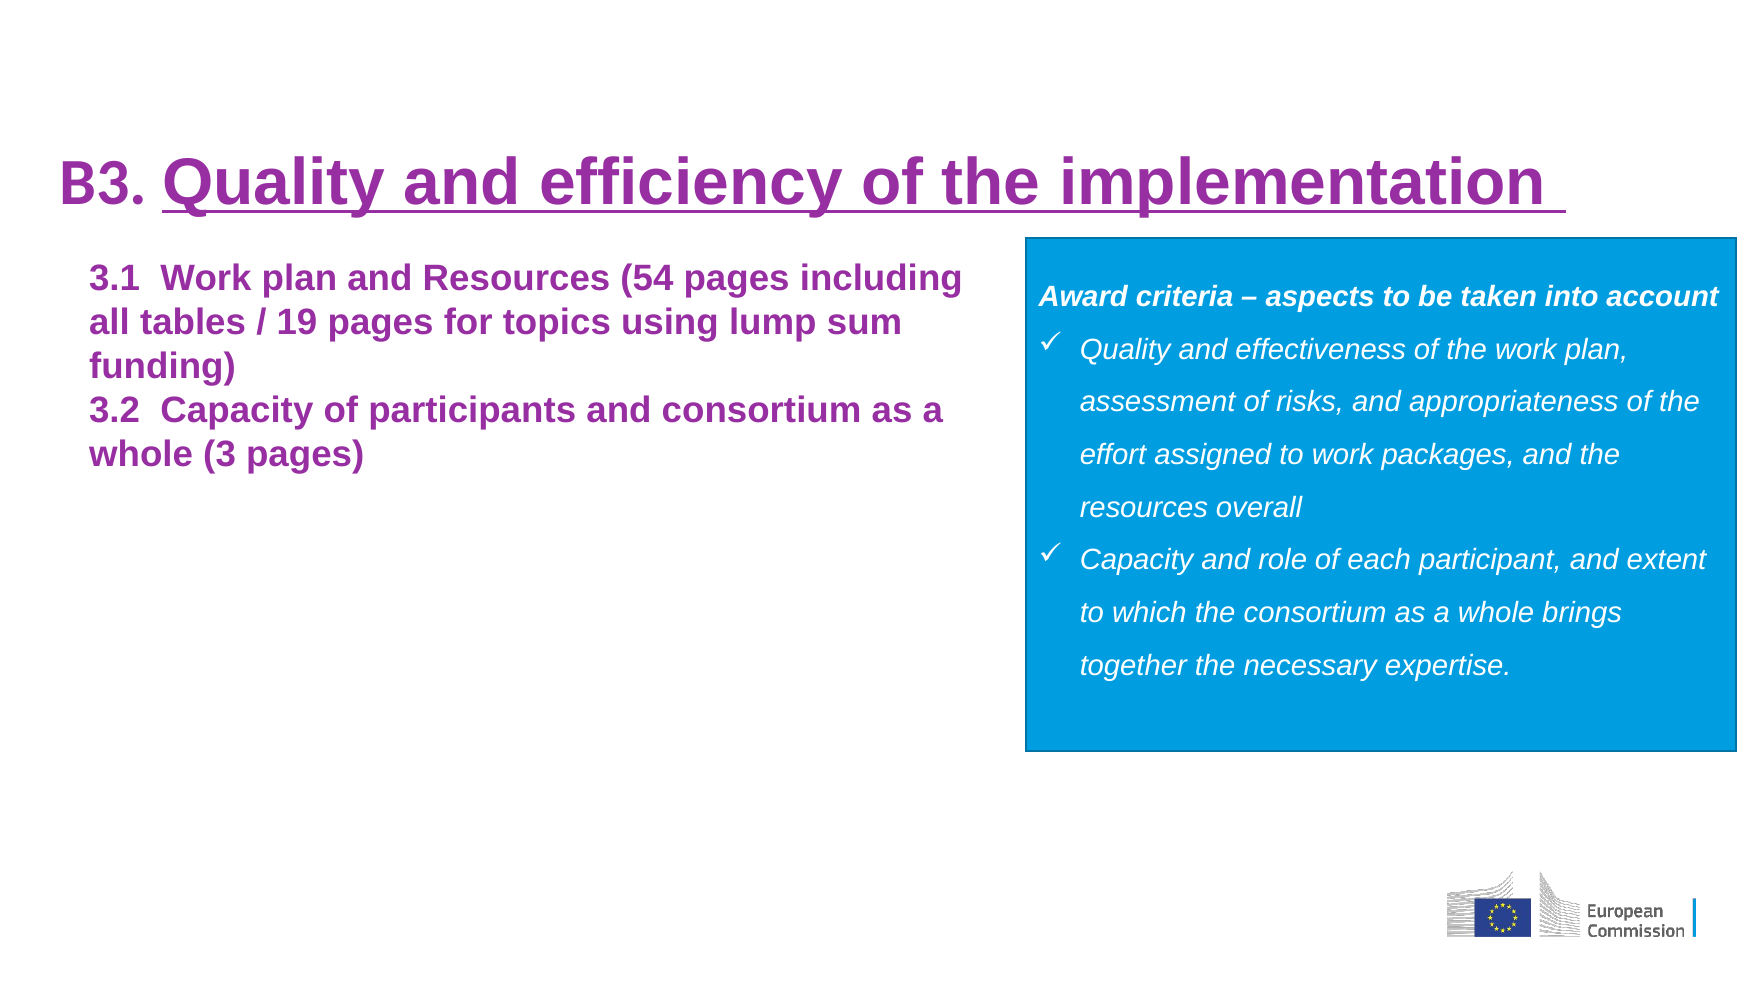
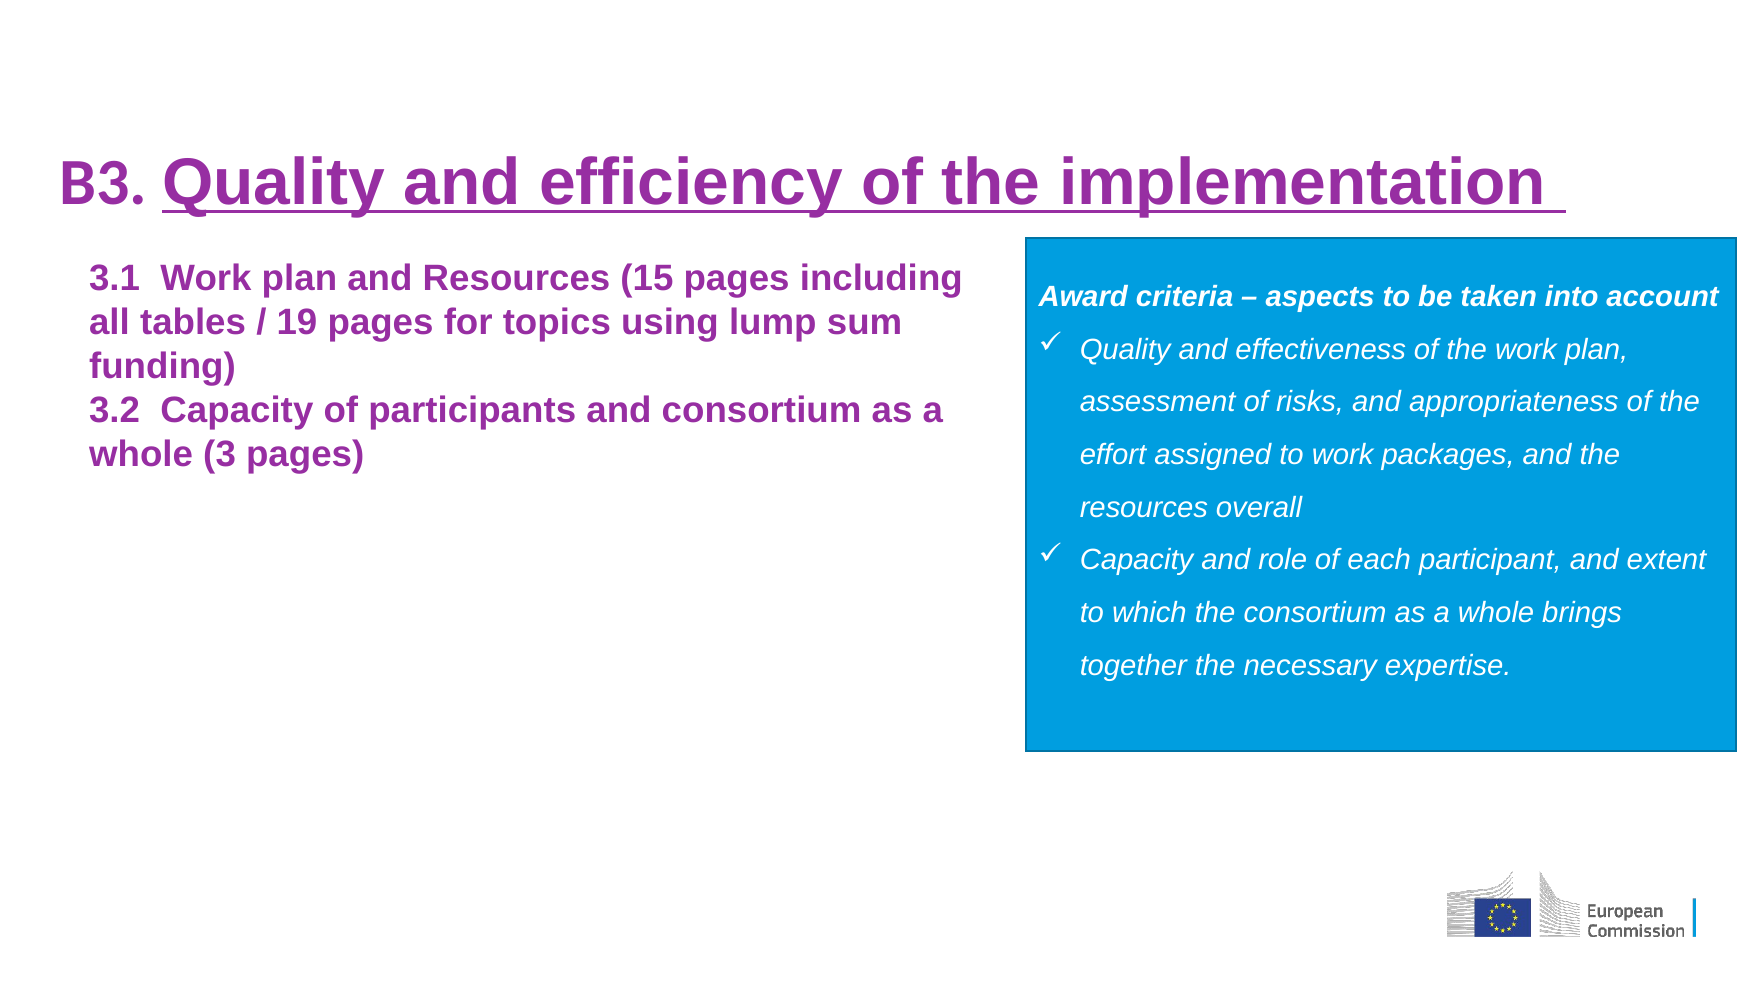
54: 54 -> 15 (647, 279)
